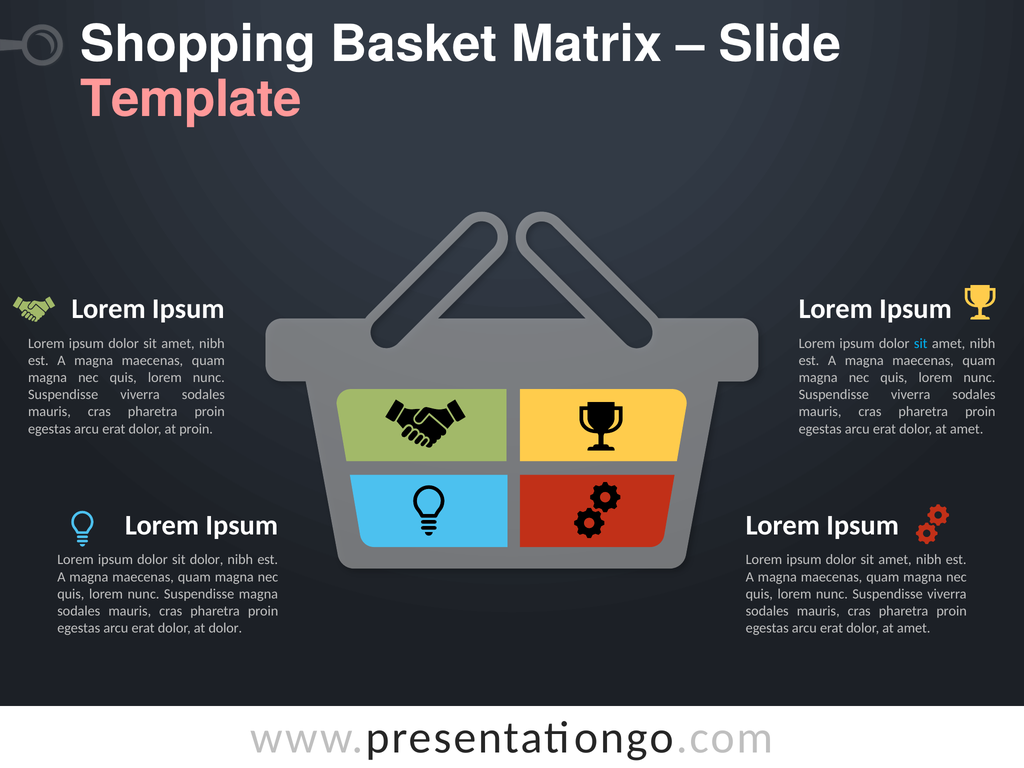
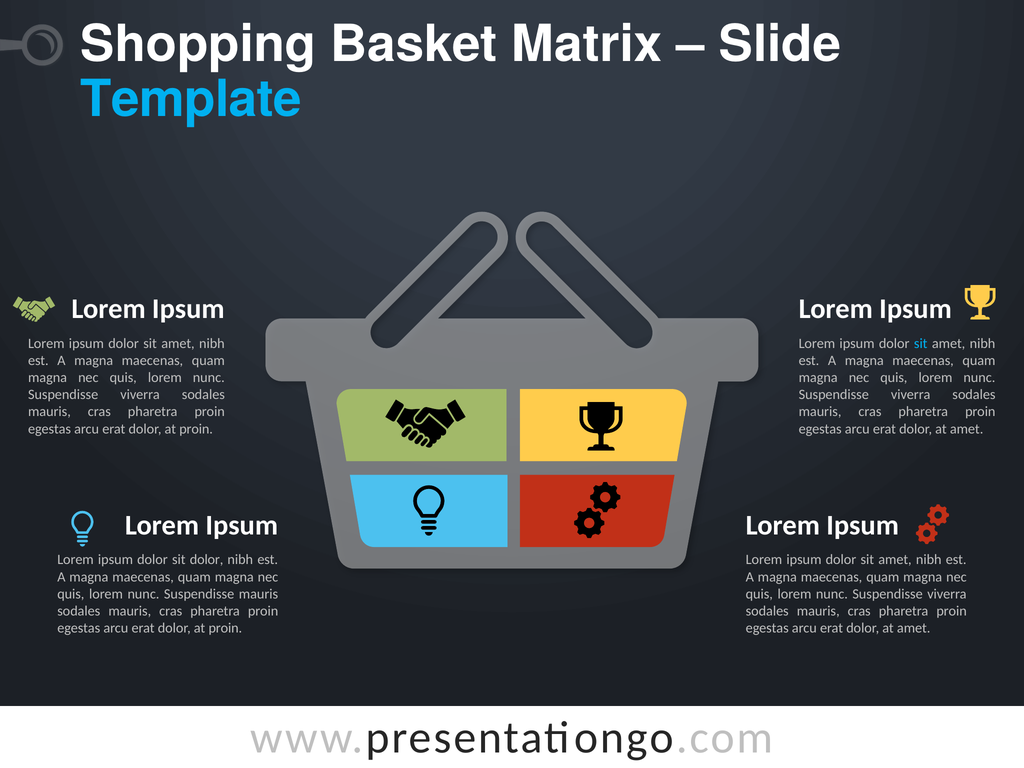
Template colour: pink -> light blue (191, 100)
Suspendisse magna: magna -> mauris (258, 594)
dolor: dolor -> proin (225, 628)
